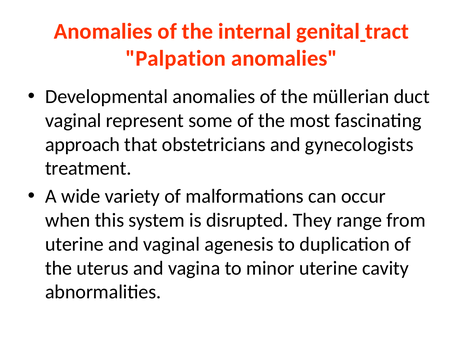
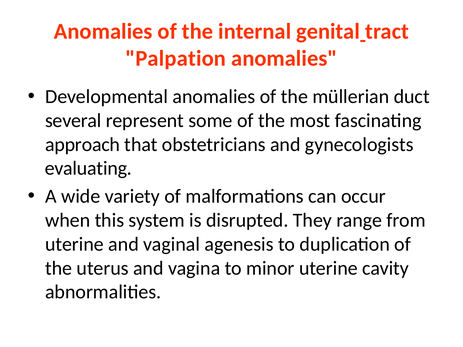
vaginal: vaginal -> several (73, 121)
treatment: treatment -> evaluating (88, 169)
